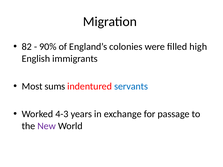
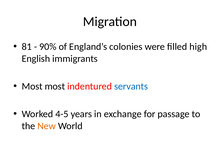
82: 82 -> 81 (27, 47)
Most sums: sums -> most (55, 86)
4-3: 4-3 -> 4-5 (62, 114)
New colour: purple -> orange (47, 126)
